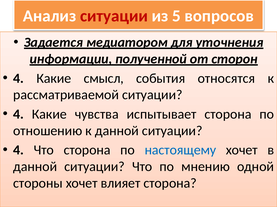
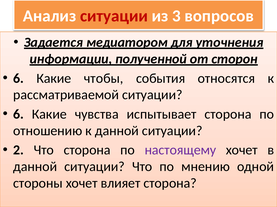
5: 5 -> 3 (176, 16)
4: 4 -> 6 (19, 79)
смысл: смысл -> чтобы (104, 79)
4: 4 -> 6 (19, 115)
4: 4 -> 2 (19, 151)
настоящему colour: blue -> purple (180, 151)
